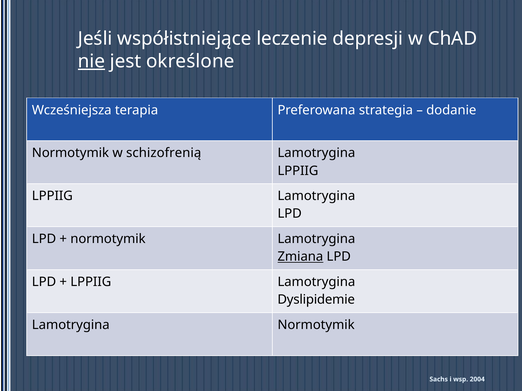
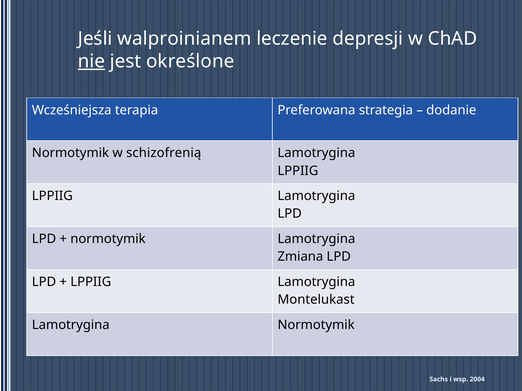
współistniejące: współistniejące -> walproinianem (184, 39)
Zmiana underline: present -> none (300, 257)
Dyslipidemie: Dyslipidemie -> Montelukast (316, 300)
